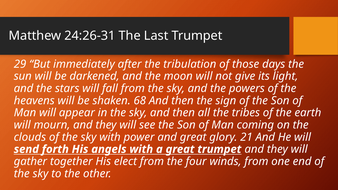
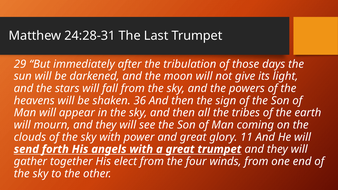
24:26-31: 24:26-31 -> 24:28-31 (90, 36)
68: 68 -> 36 (140, 101)
21: 21 -> 11 (246, 137)
